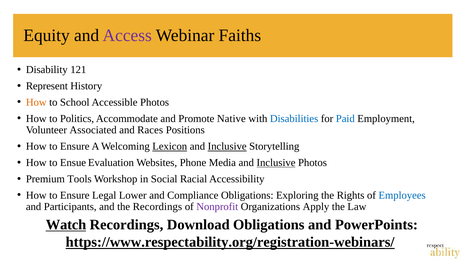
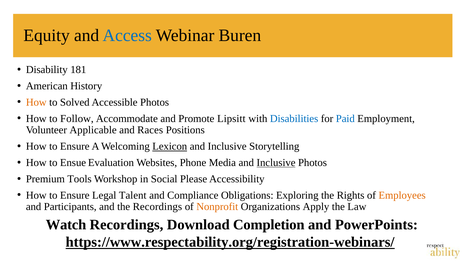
Access colour: purple -> blue (127, 35)
Faiths: Faiths -> Buren (240, 35)
121: 121 -> 181 (78, 70)
Represent: Represent -> American (47, 86)
School: School -> Solved (75, 102)
Politics: Politics -> Follow (77, 119)
Native: Native -> Lipsitt (231, 119)
Associated: Associated -> Applicable (93, 130)
Inclusive underline: present -> none (227, 146)
Racial: Racial -> Please (194, 179)
Lower: Lower -> Talent (133, 195)
Employees colour: blue -> orange (402, 195)
Nonprofit colour: purple -> orange (217, 207)
Watch underline: present -> none (66, 225)
Download Obligations: Obligations -> Completion (269, 225)
